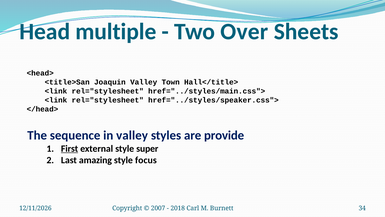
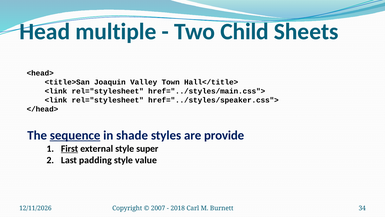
Over: Over -> Child (245, 32)
sequence underline: none -> present (75, 135)
in valley: valley -> shade (132, 135)
amazing: amazing -> padding (95, 160)
focus: focus -> value (146, 160)
